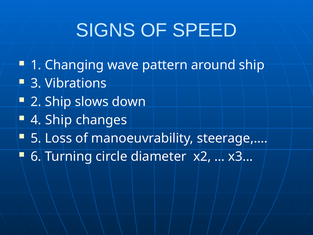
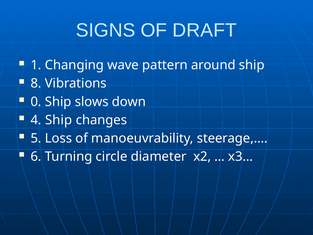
SPEED: SPEED -> DRAFT (205, 30)
3: 3 -> 8 (36, 83)
2: 2 -> 0 (36, 102)
